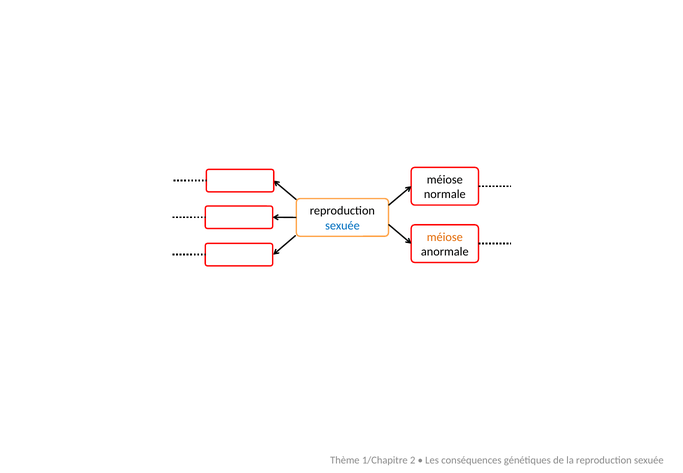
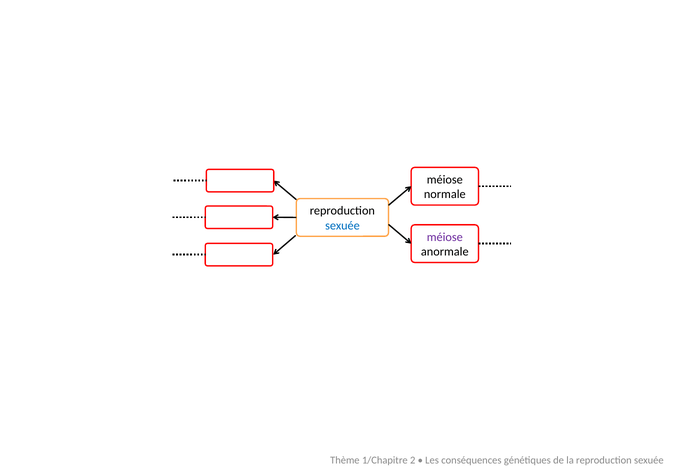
méiose colour: orange -> purple (445, 237)
